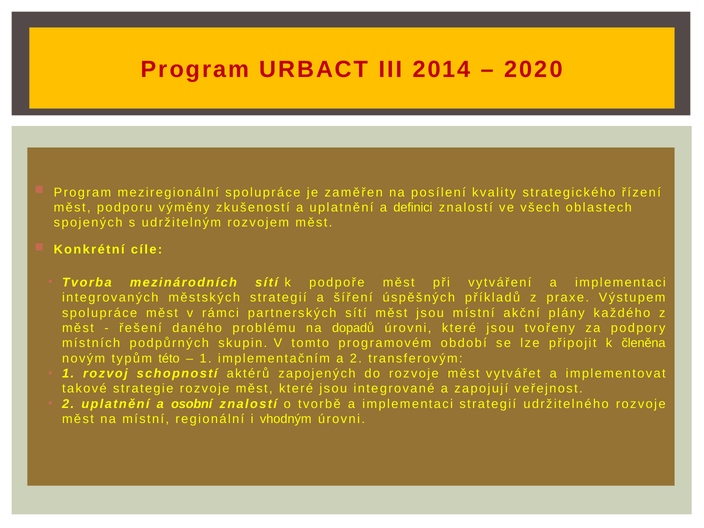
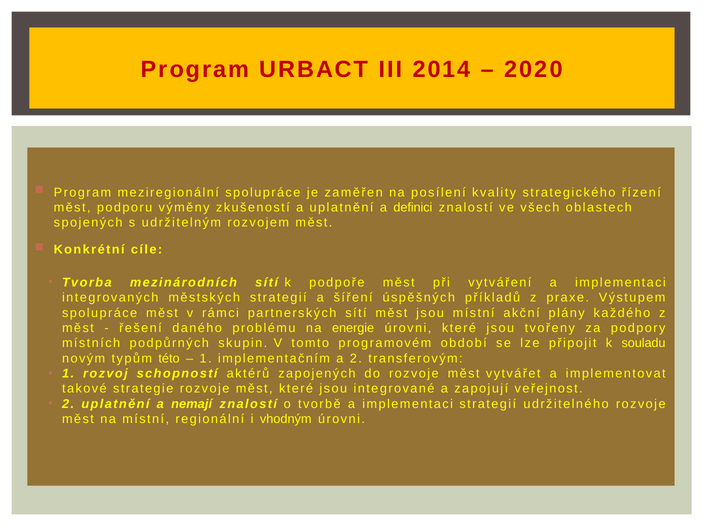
dopadů: dopadů -> energie (353, 328)
členěna: členěna -> souladu (644, 343)
osobní: osobní -> nemají (192, 404)
